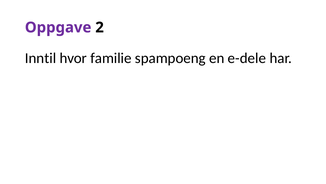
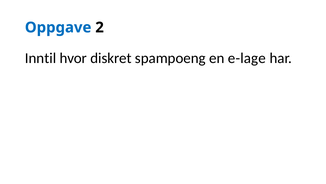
Oppgave colour: purple -> blue (58, 27)
familie: familie -> diskret (111, 58)
e-dele: e-dele -> e-lage (247, 58)
